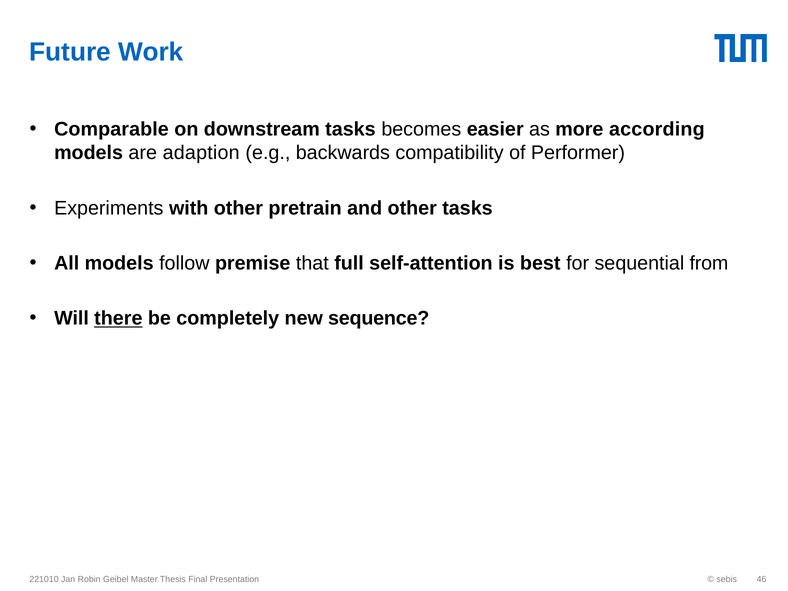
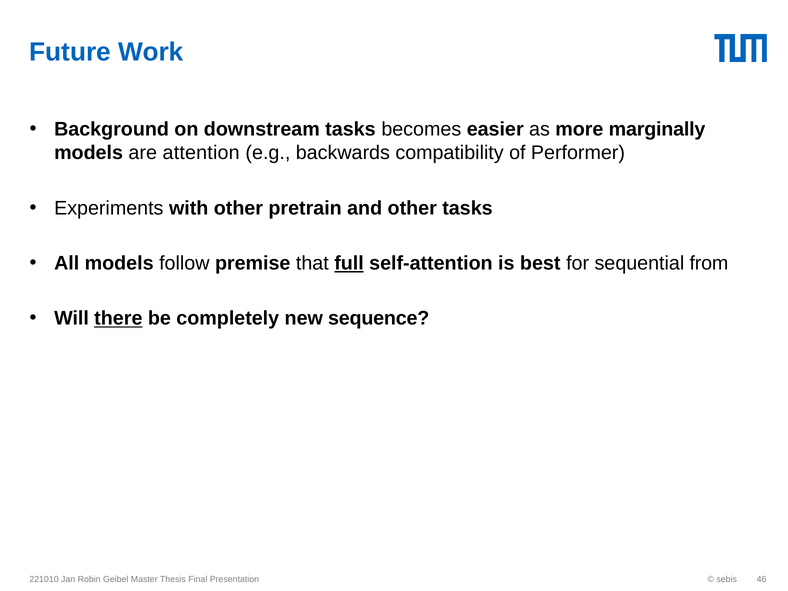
Comparable: Comparable -> Background (112, 129)
according: according -> marginally (657, 129)
adaption: adaption -> attention (201, 153)
full underline: none -> present (349, 263)
